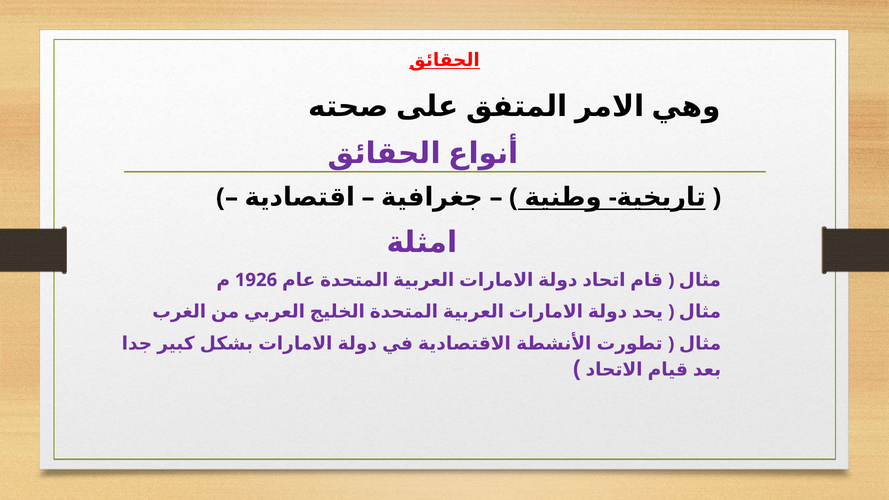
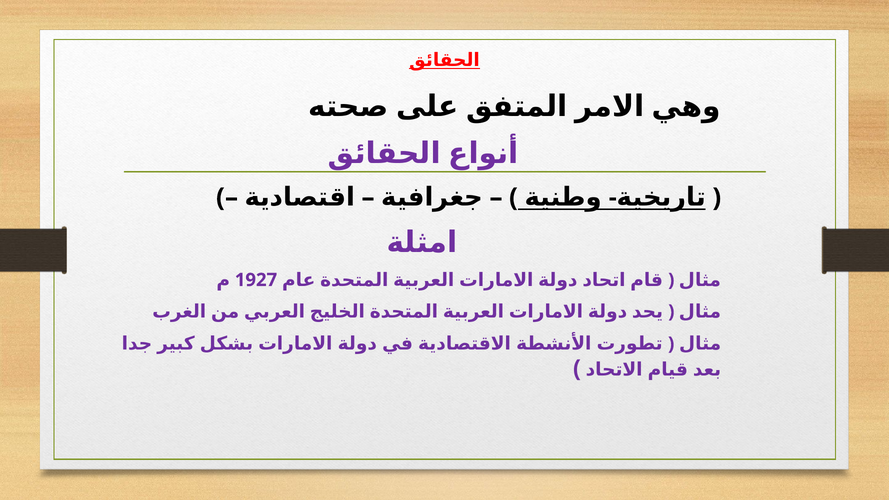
1926: 1926 -> 1927 (256, 280)
